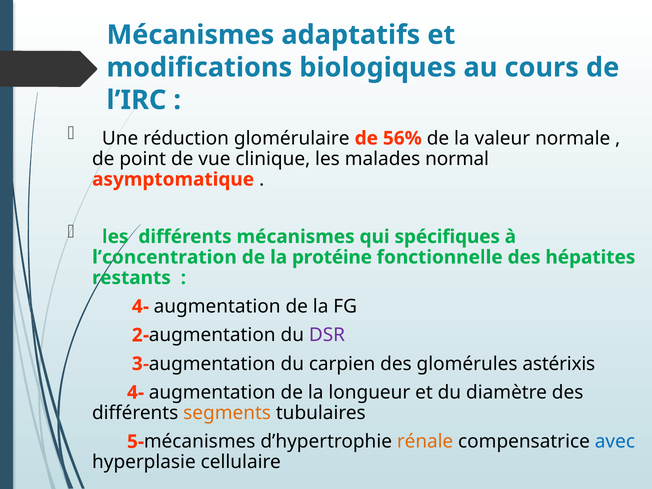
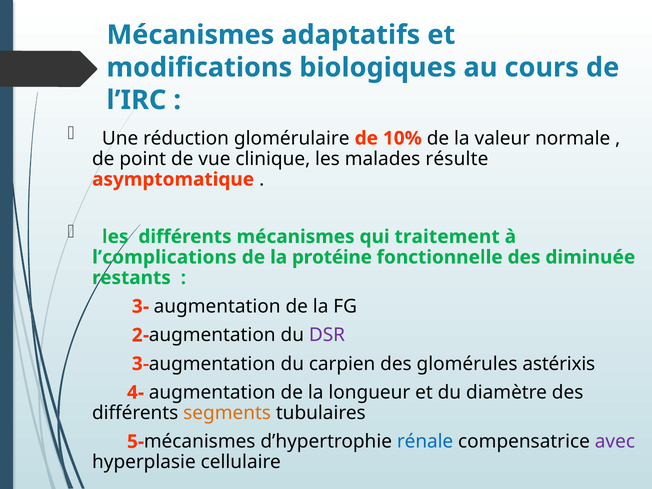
56%: 56% -> 10% (402, 138)
normal: normal -> résulte (457, 159)
spécifiques: spécifiques -> traitement (447, 237)
l’concentration: l’concentration -> l’complications (164, 257)
hépatites: hépatites -> diminuée (590, 257)
4-: 4- -> 3- (140, 306)
rénale colour: orange -> blue (425, 442)
avec colour: blue -> purple (615, 442)
